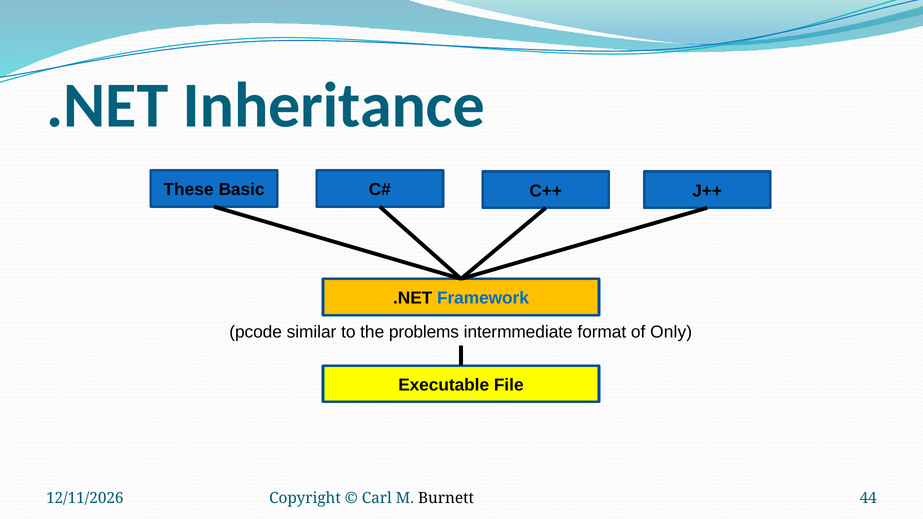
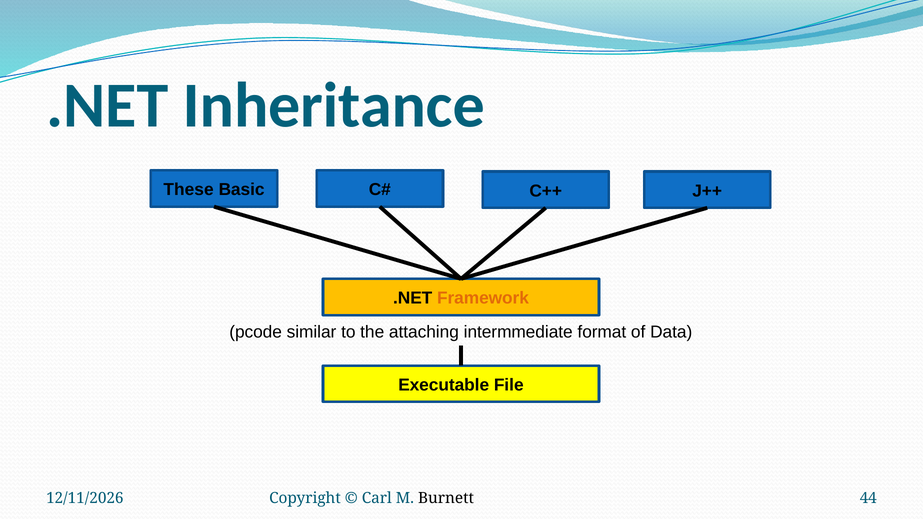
Framework colour: blue -> orange (483, 298)
problems: problems -> attaching (424, 332)
Only: Only -> Data (671, 332)
